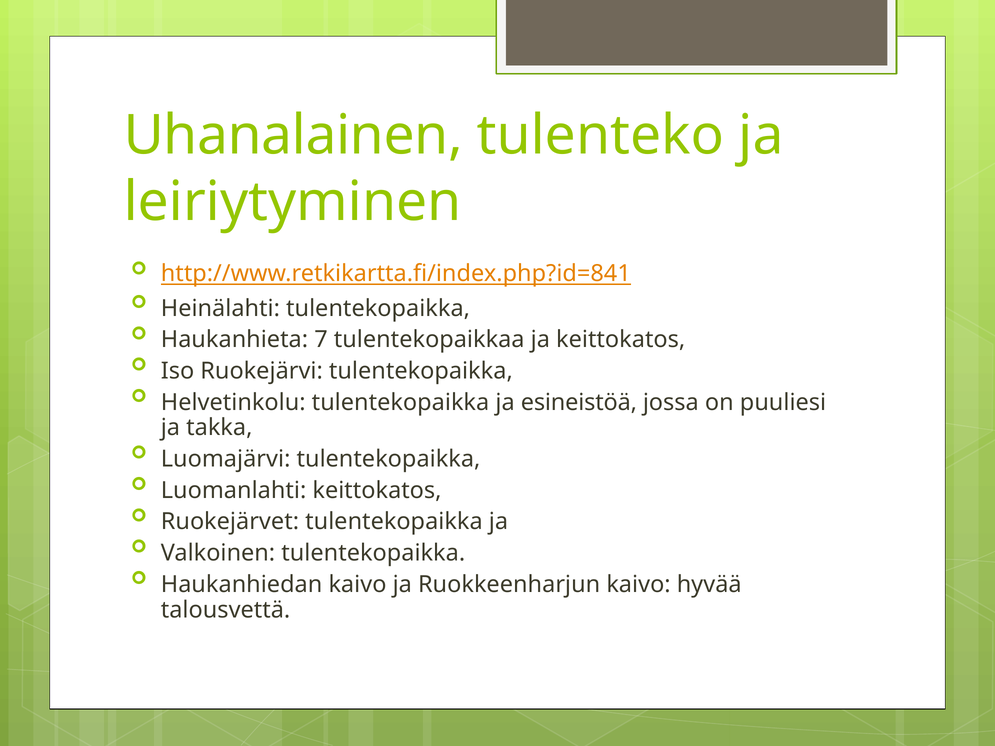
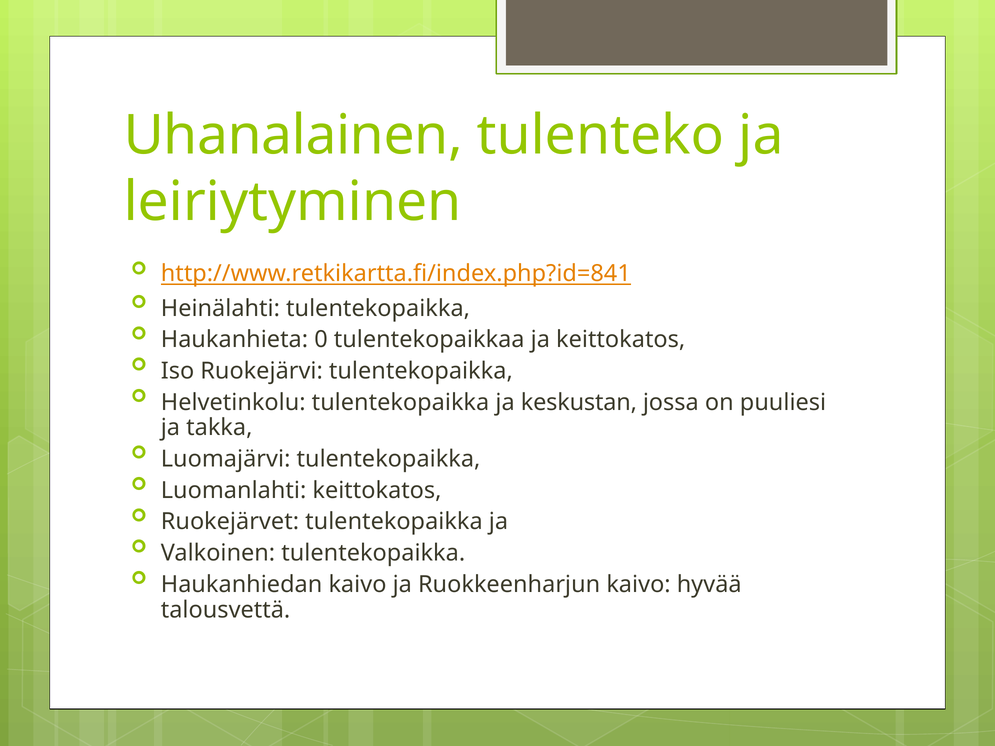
7: 7 -> 0 (321, 340)
esineistöä: esineistöä -> keskustan (579, 403)
